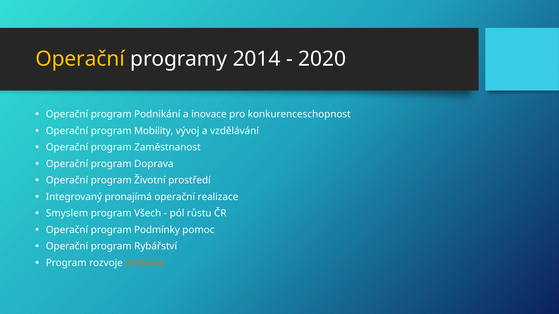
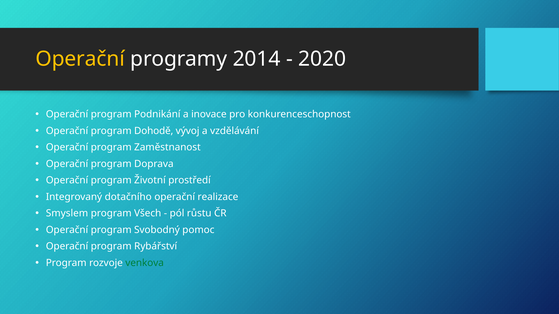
Mobility: Mobility -> Dohodě (154, 131)
pronajímá: pronajímá -> dotačního (128, 197)
Podmínky: Podmínky -> Svobodný (157, 230)
venkova colour: orange -> green (145, 263)
